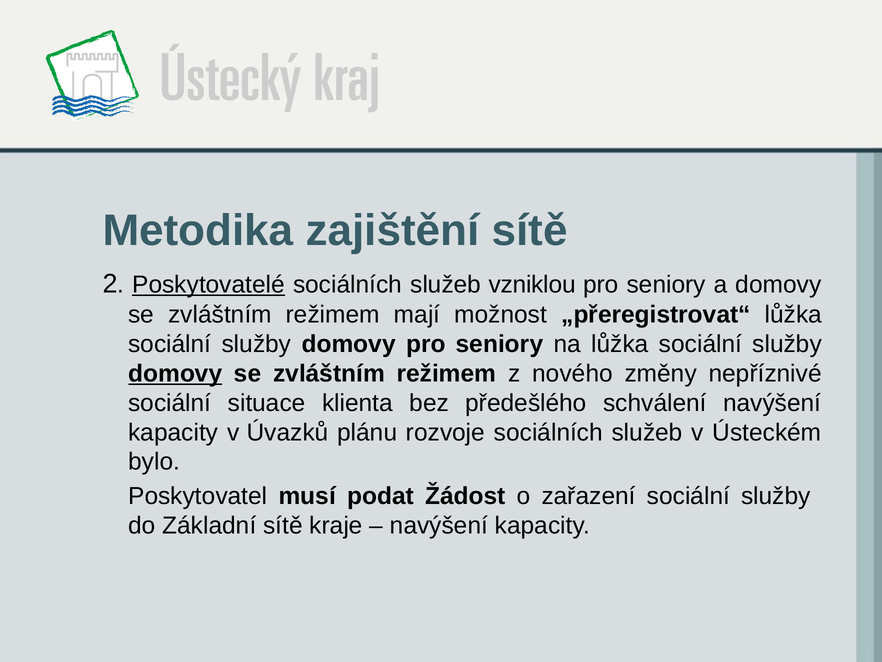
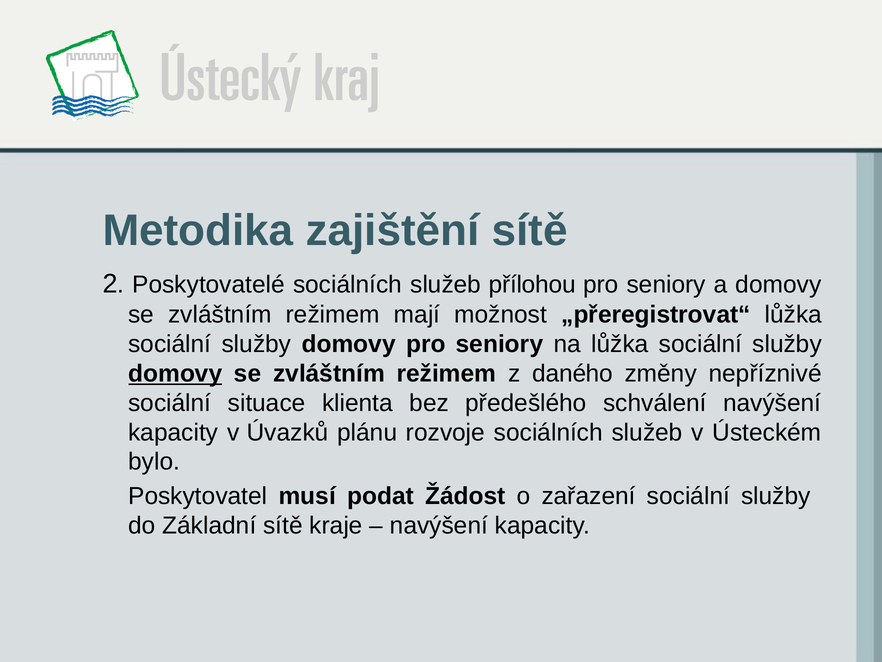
Poskytovatelé underline: present -> none (209, 285)
vzniklou: vzniklou -> přílohou (532, 285)
nového: nového -> daného (573, 373)
